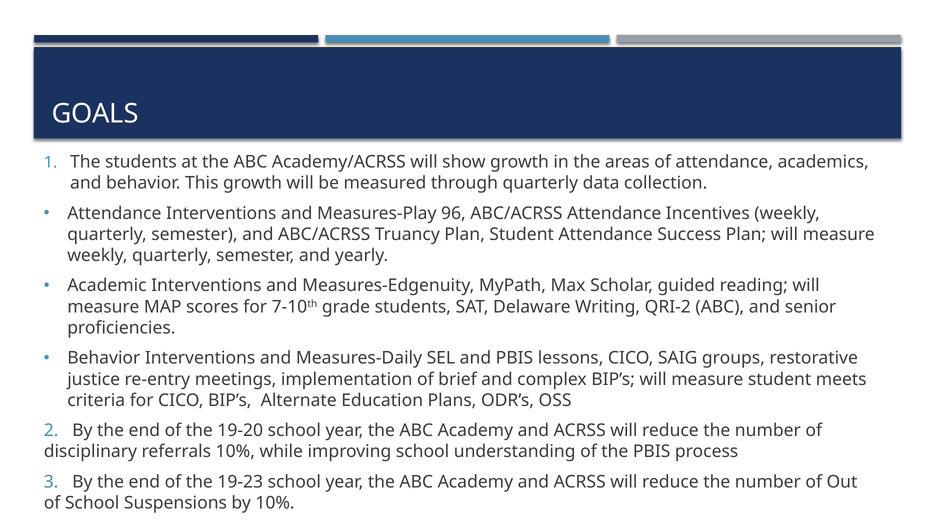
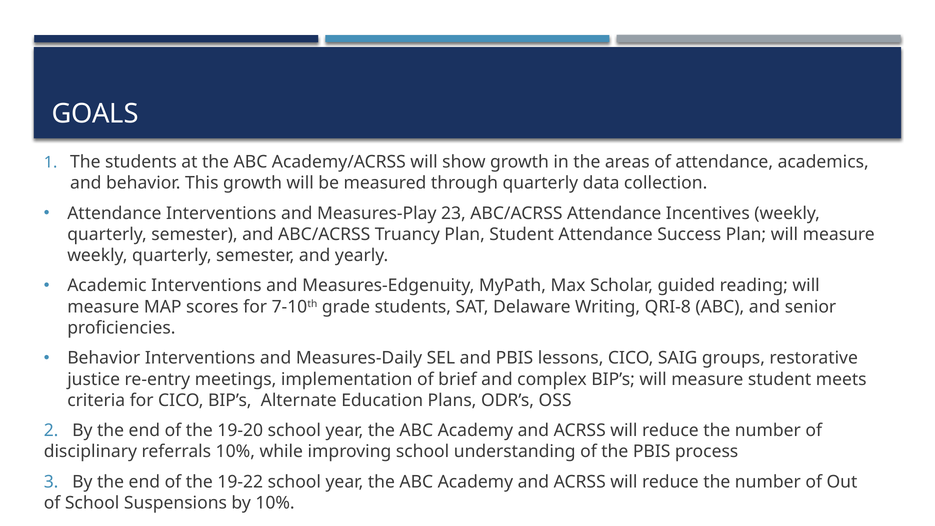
96: 96 -> 23 (453, 213)
QRI-2: QRI-2 -> QRI-8 (668, 307)
19-23: 19-23 -> 19-22 (240, 482)
